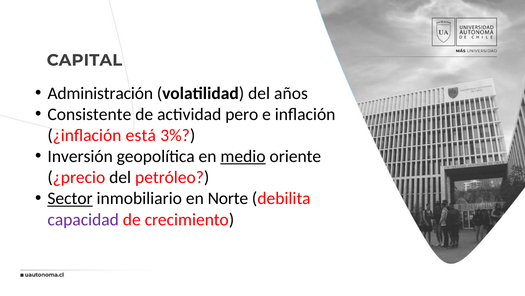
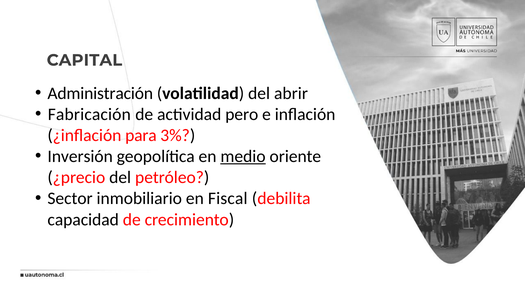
años: años -> abrir (291, 93)
Consistente: Consistente -> Fabricación (89, 114)
está: está -> para (141, 135)
Sector underline: present -> none (70, 198)
Norte: Norte -> Fiscal (228, 198)
capacidad colour: purple -> black (83, 219)
